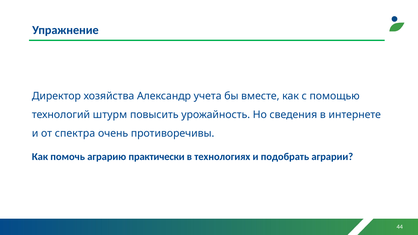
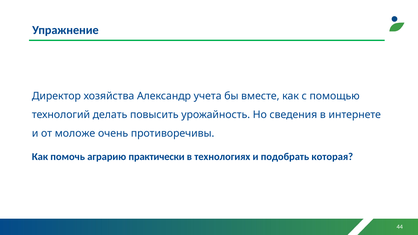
штурм: штурм -> делать (110, 115)
спектра: спектра -> моложе (75, 134)
аграрии: аграрии -> которая (332, 157)
